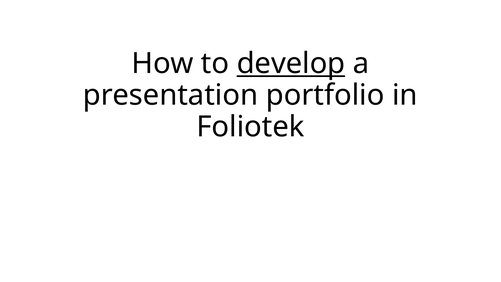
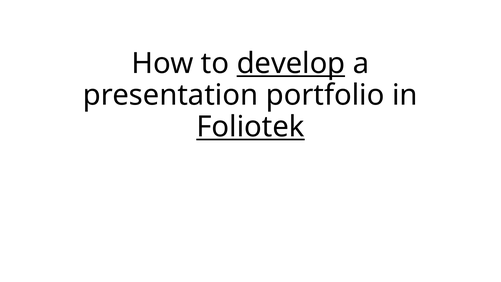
Foliotek underline: none -> present (250, 127)
